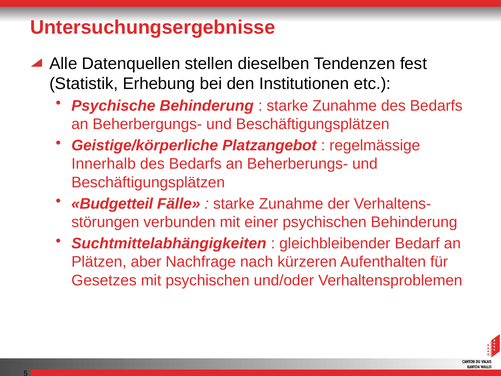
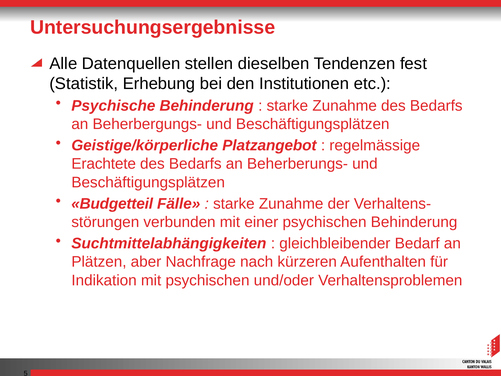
Innerhalb: Innerhalb -> Erachtete (104, 164)
Gesetzes: Gesetzes -> Indikation (104, 280)
